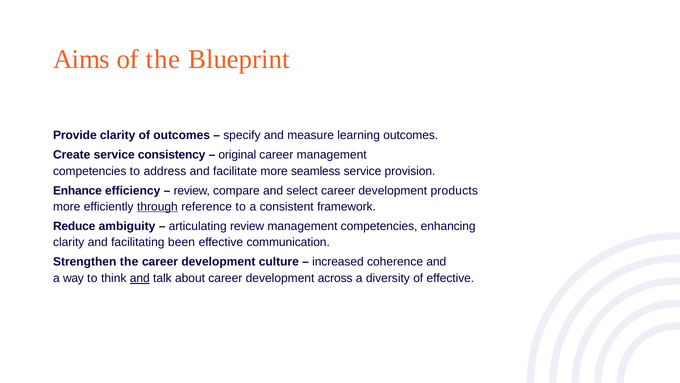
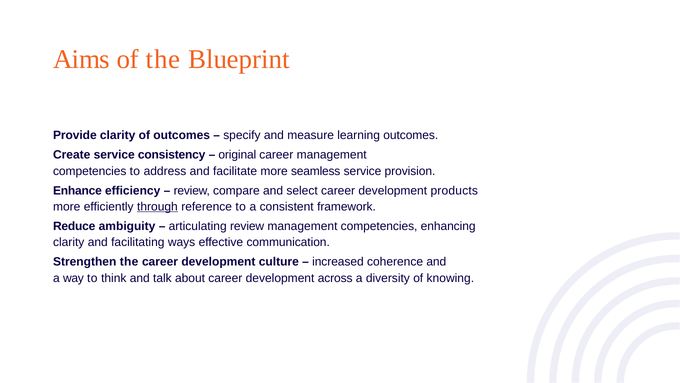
been: been -> ways (182, 242)
and underline: present -> none (140, 278)
of effective: effective -> knowing (450, 278)
